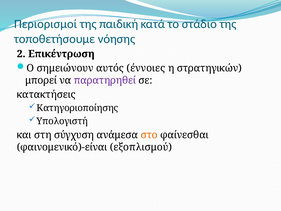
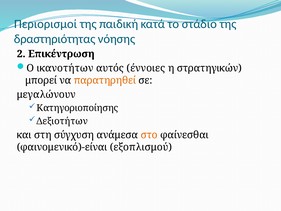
τοποθετήσουμε: τοποθετήσουμε -> δραστηριότητας (55, 39)
σημειώνουν: σημειώνουν -> ικανοτήτων (65, 68)
παρατηρηθεί colour: purple -> orange (105, 80)
κατακτήσεις: κατακτήσεις -> μεγαλώνουν (46, 94)
Υπολογιστή: Υπολογιστή -> Δεξιοτήτων (62, 121)
